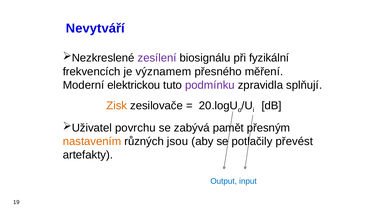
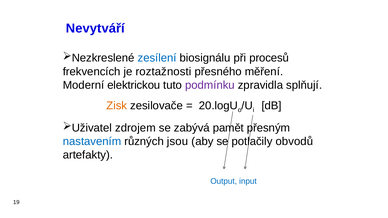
zesílení colour: purple -> blue (157, 58)
fyzikální: fyzikální -> procesů (269, 58)
významem: významem -> roztažnosti (163, 72)
povrchu: povrchu -> zdrojem (135, 128)
nastavením colour: orange -> blue (92, 142)
převést: převést -> obvodů (294, 142)
